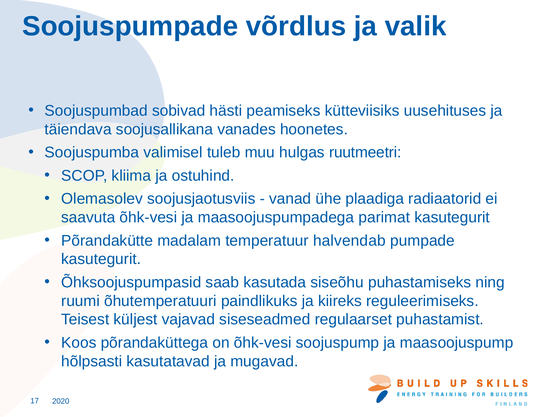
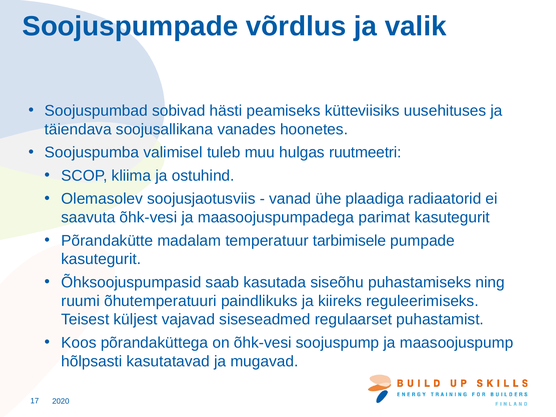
halvendab: halvendab -> tarbimisele (350, 241)
